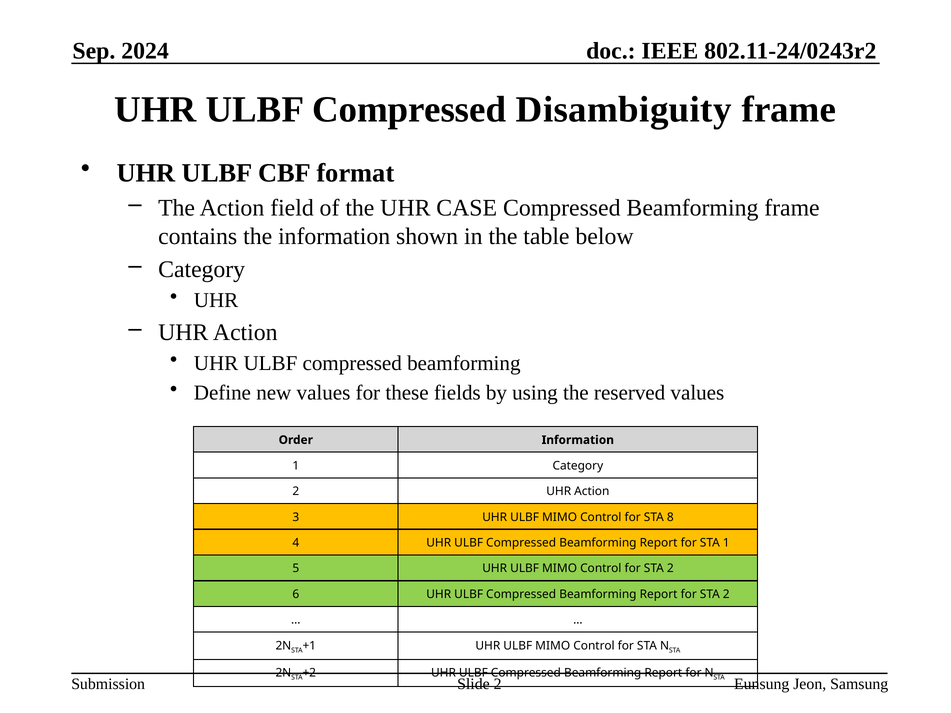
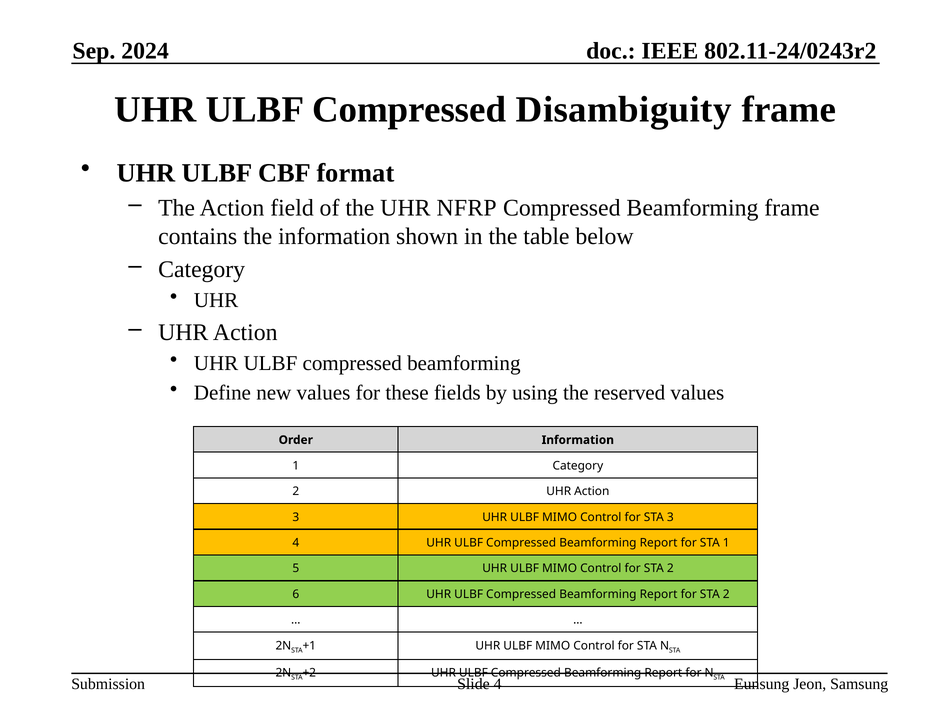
CASE: CASE -> NFRP (467, 208)
STA 8: 8 -> 3 (670, 517)
2: 2 -> 4 (498, 684)
